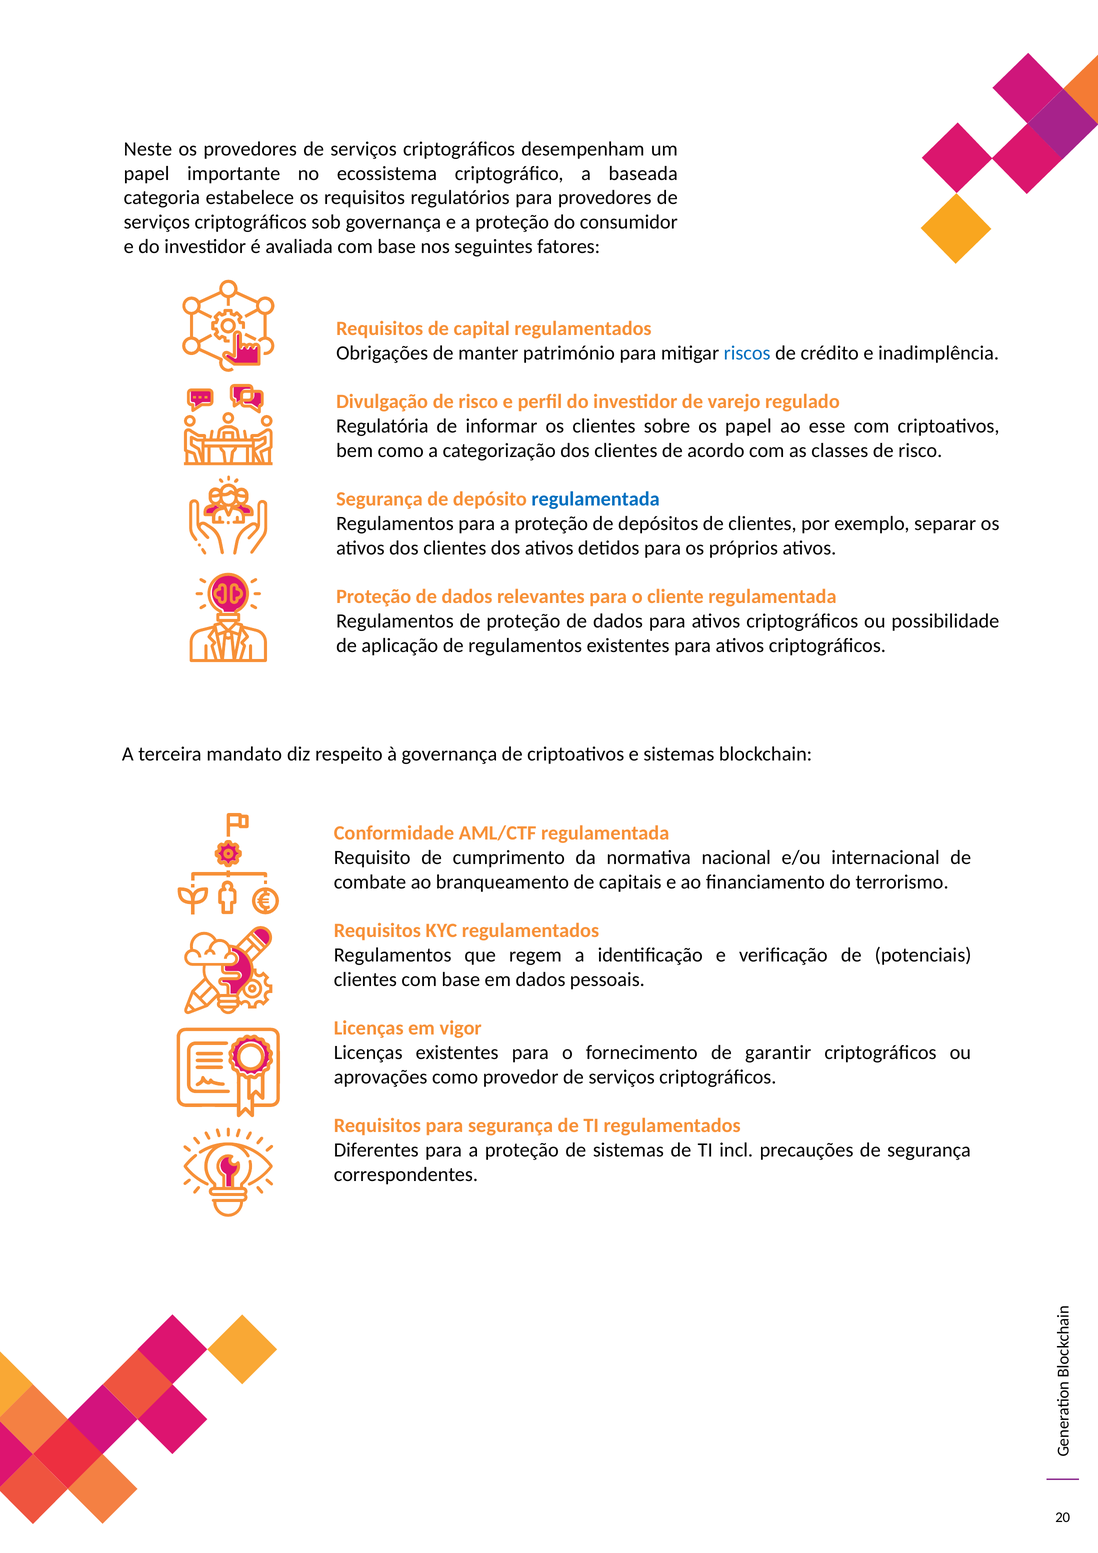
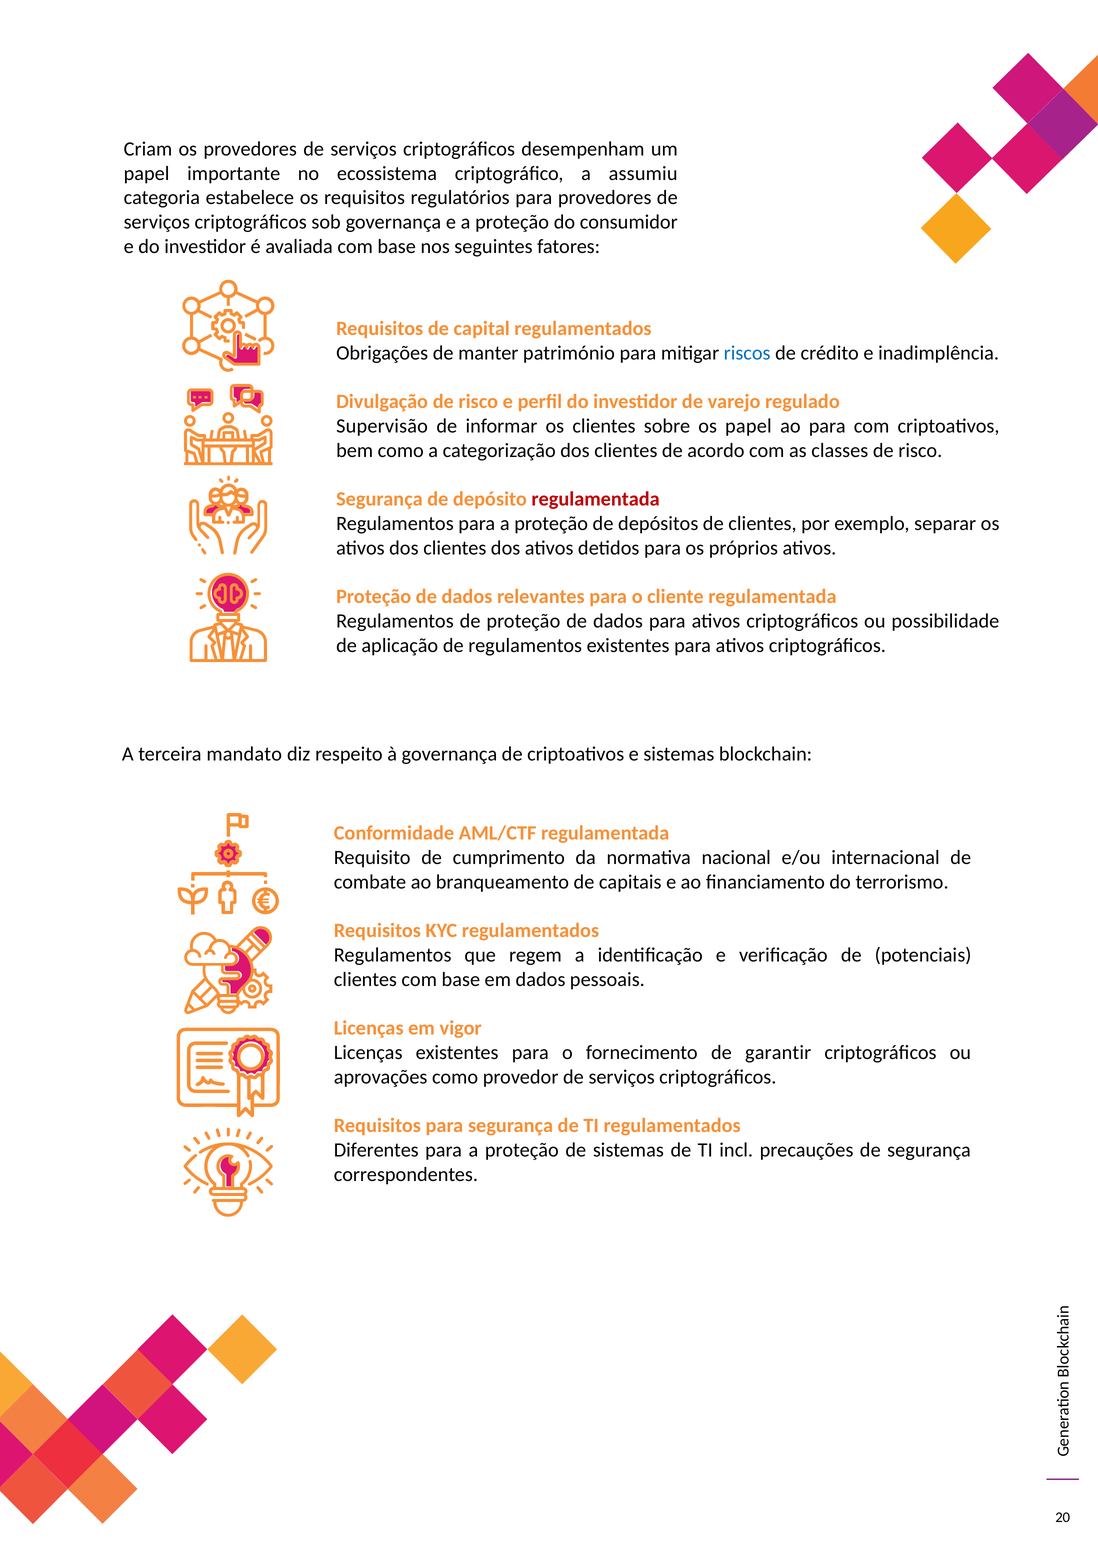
Neste: Neste -> Criam (148, 149)
baseada: baseada -> assumiu (643, 173)
Regulatória: Regulatória -> Supervisão (382, 426)
ao esse: esse -> para (827, 426)
regulamentada colour: blue -> red (596, 499)
